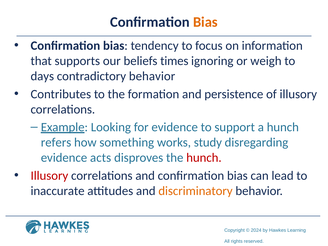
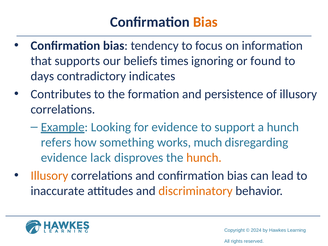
weigh: weigh -> found (266, 61)
contradictory behavior: behavior -> indicates (152, 76)
study: study -> much (208, 142)
acts: acts -> lack (101, 158)
hunch colour: red -> orange (204, 158)
Illusory colour: red -> orange (49, 176)
